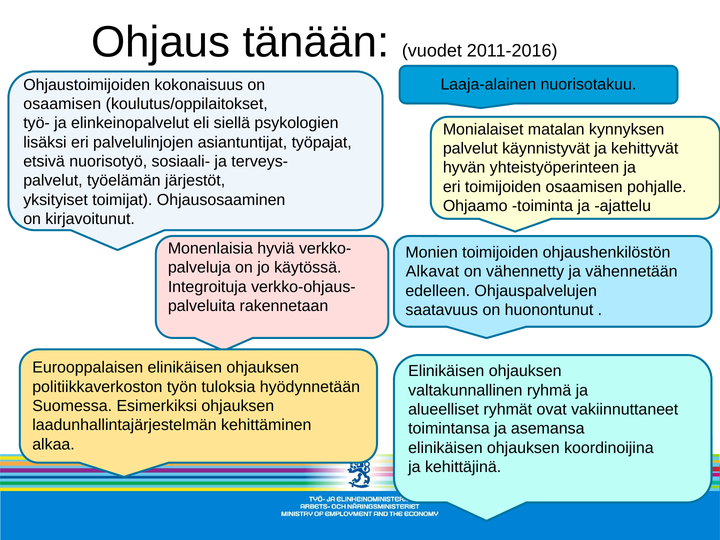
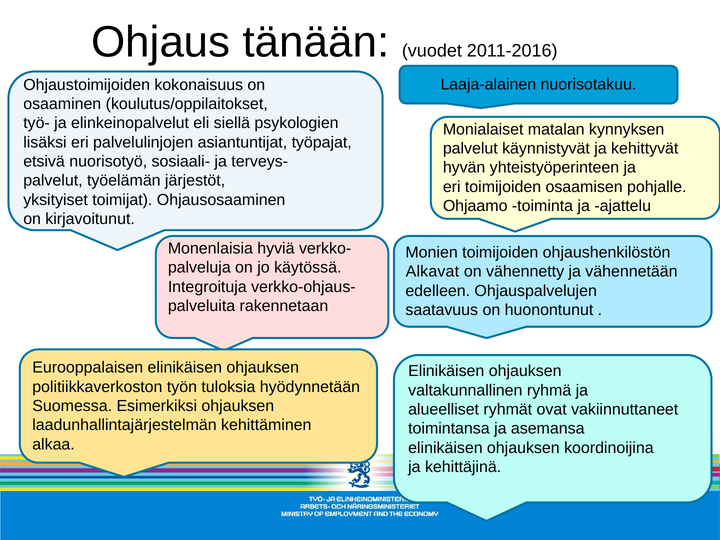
osaamisen: osaamisen -> osaaminen (62, 104)
